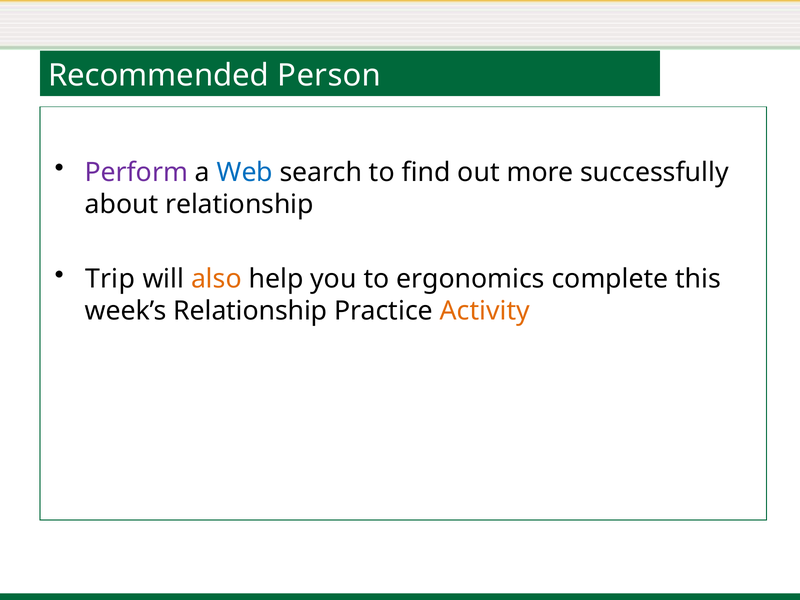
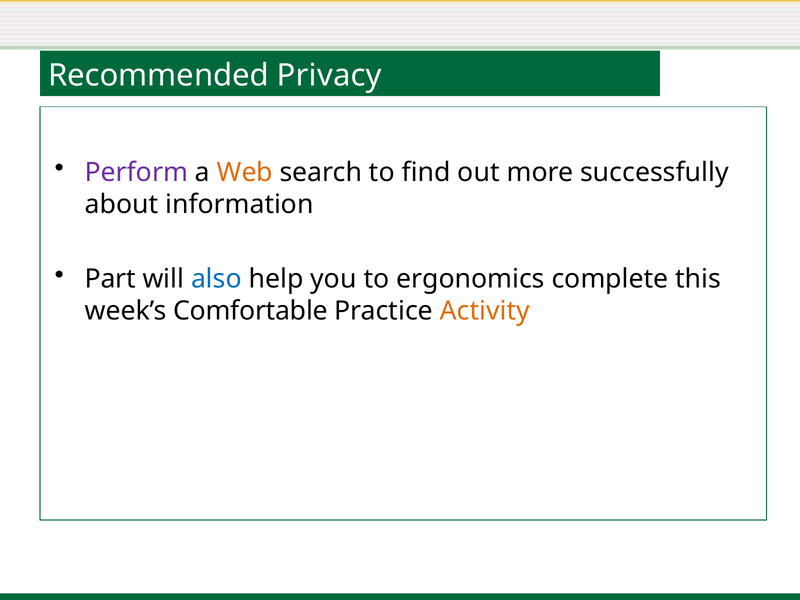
Person: Person -> Privacy (329, 76)
Web colour: blue -> orange (245, 173)
about relationship: relationship -> information (239, 205)
Trip: Trip -> Part (110, 279)
also colour: orange -> blue (216, 279)
week’s Relationship: Relationship -> Comfortable (250, 311)
